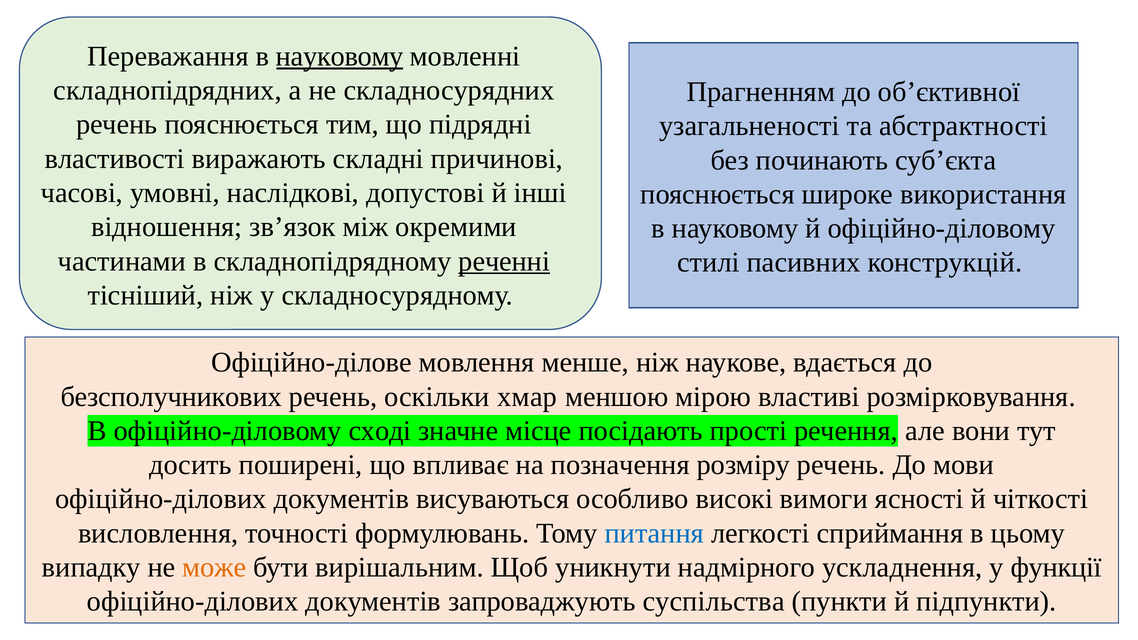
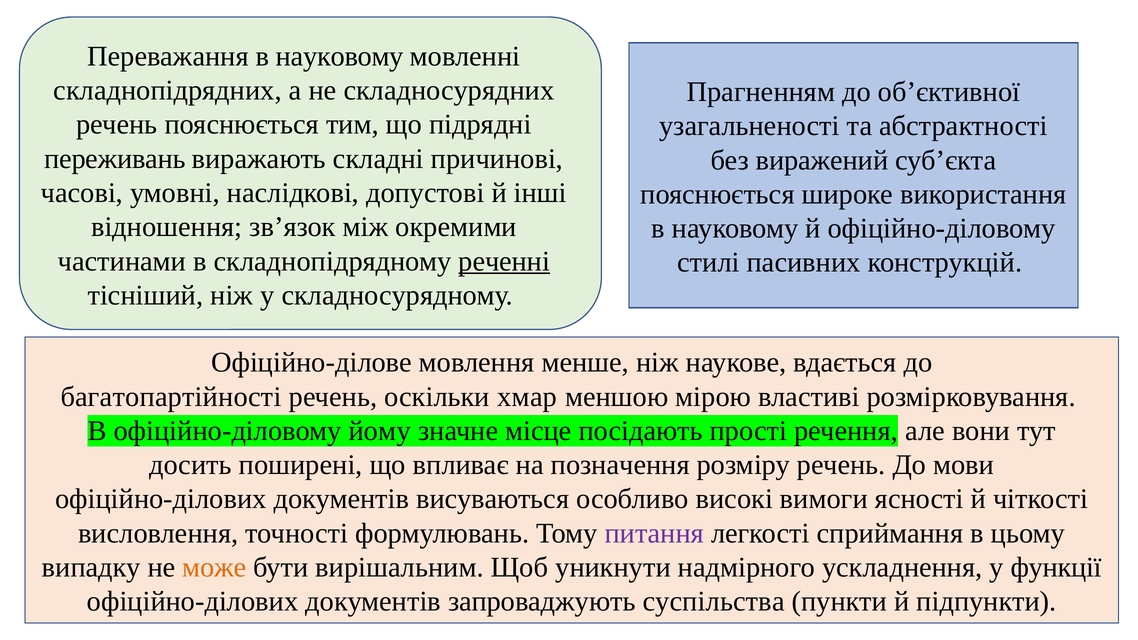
науковому underline: present -> none (340, 56)
властивості: властивості -> переживань (115, 159)
починають: починають -> виражений (822, 160)
безсполучникових: безсполучникових -> багатопартійності (171, 397)
сході: сході -> йому (380, 431)
питання colour: blue -> purple (654, 533)
